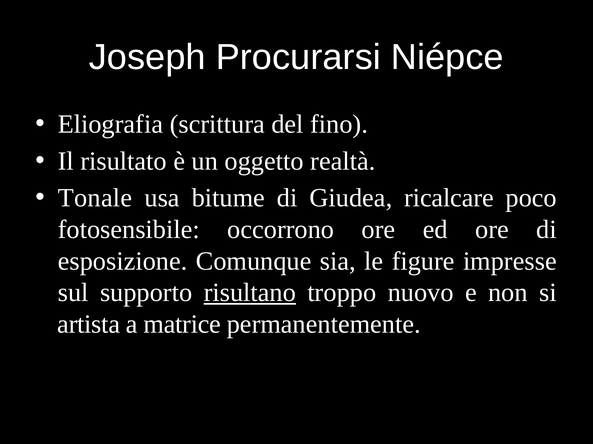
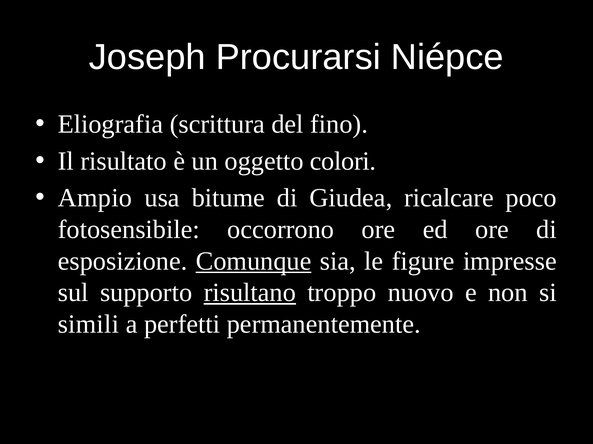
realtà: realtà -> colori (343, 161)
Tonale: Tonale -> Ampio (95, 198)
Comunque underline: none -> present (254, 261)
artista: artista -> simili (88, 325)
matrice: matrice -> perfetti (182, 325)
